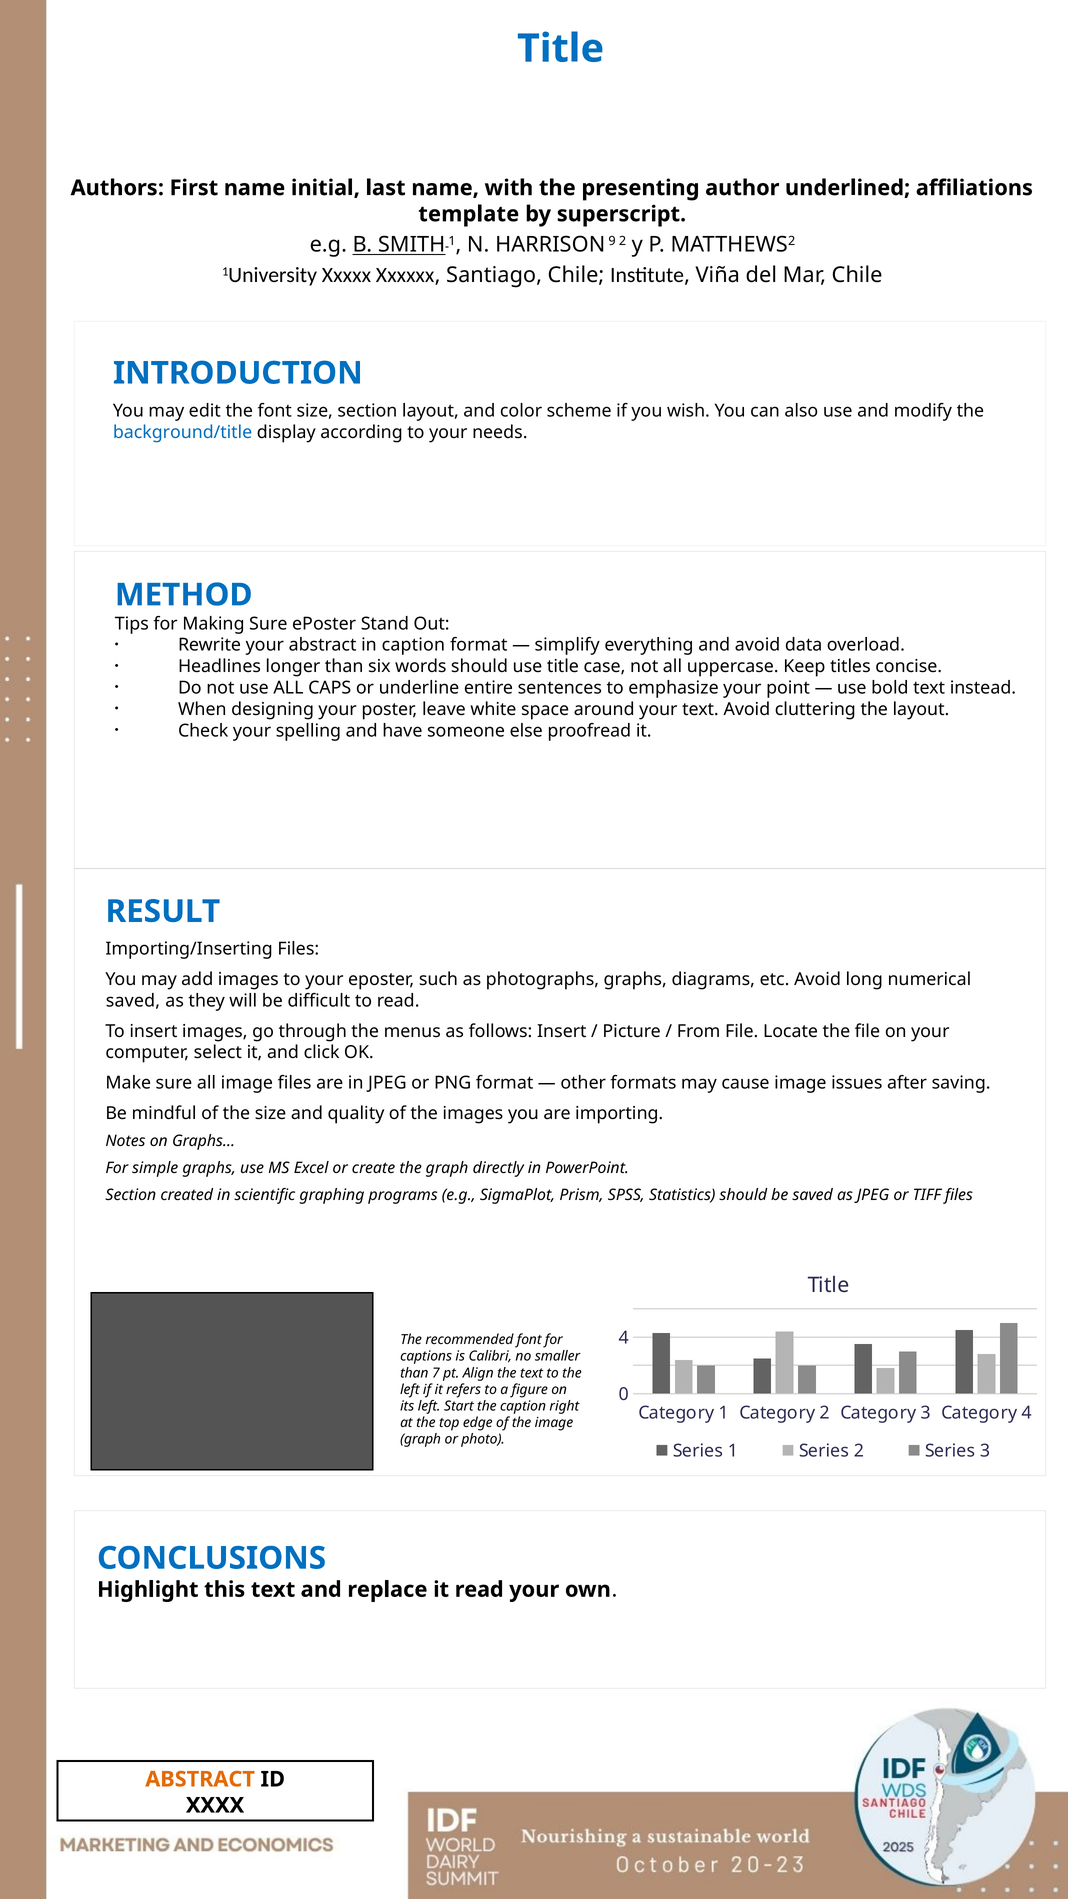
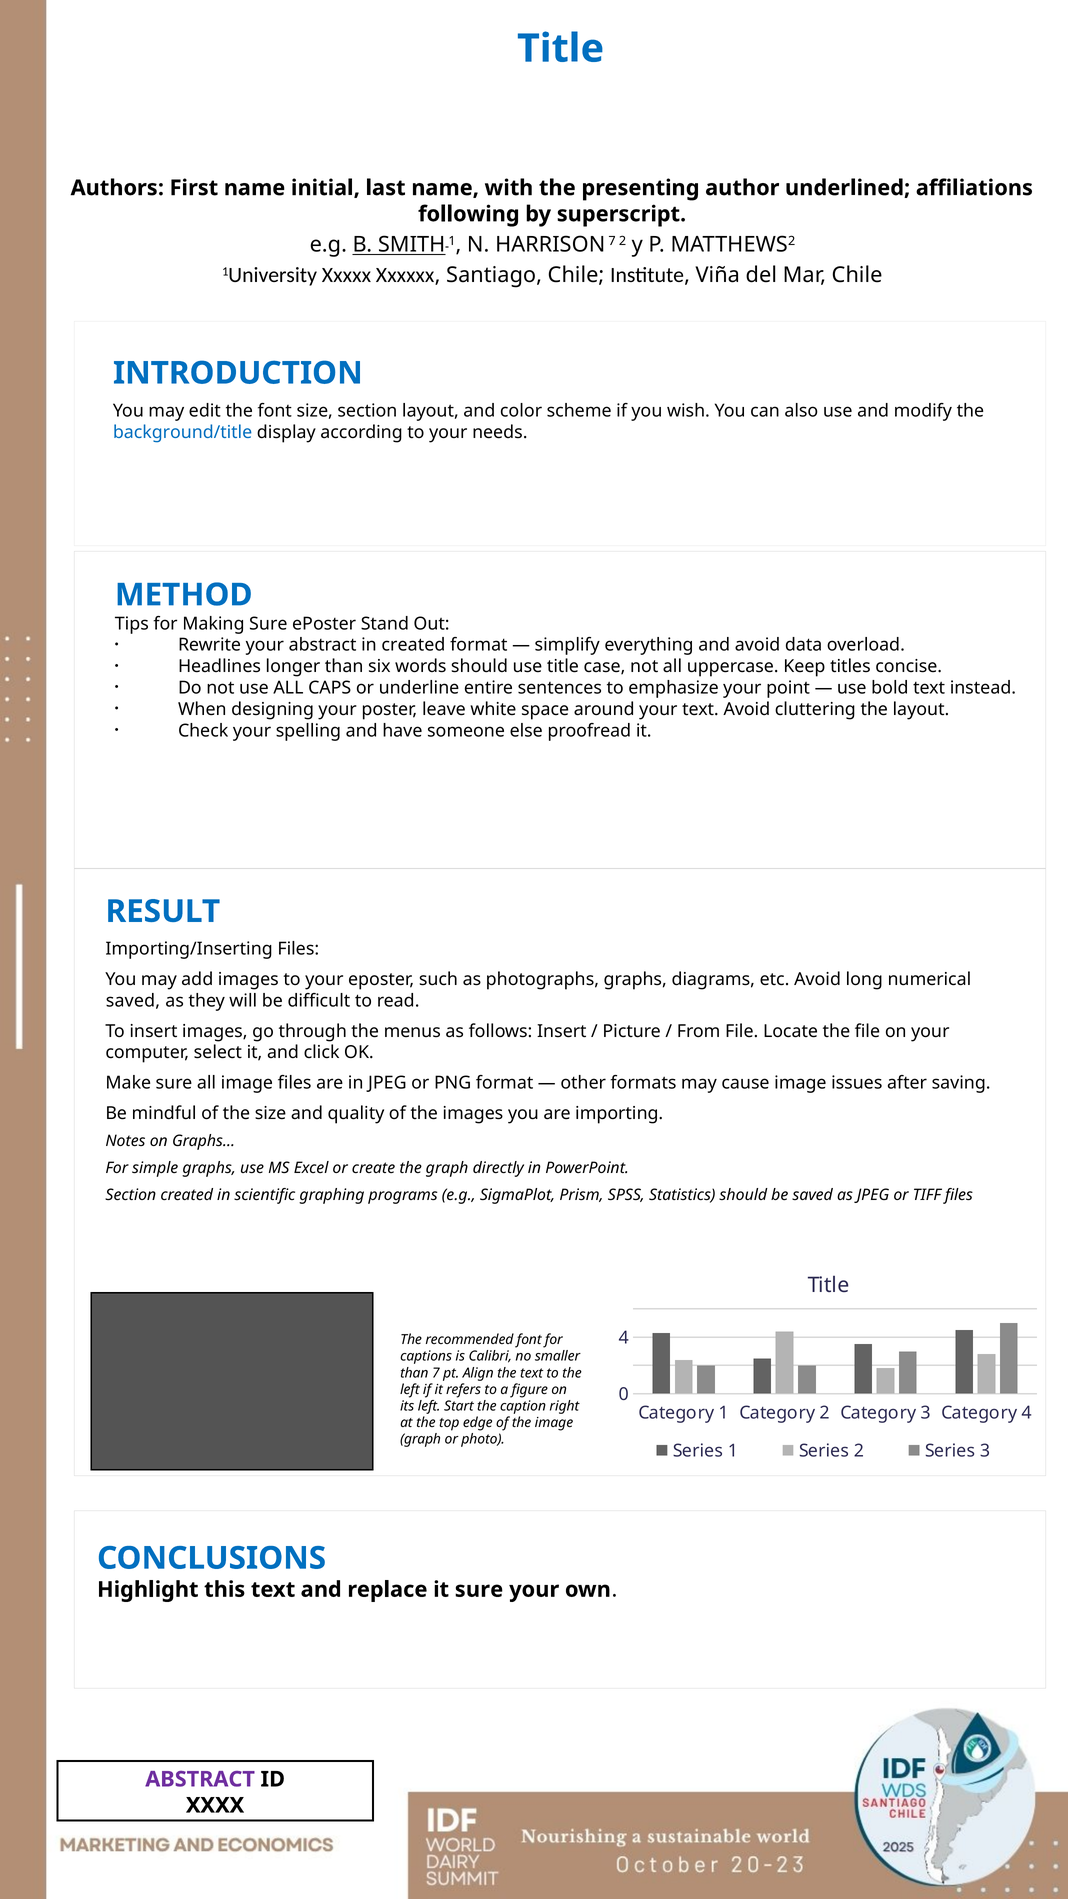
template: template -> following (469, 214)
HARRISON 9: 9 -> 7 (612, 241)
in caption: caption -> created (413, 645)
it read: read -> sure (479, 1589)
ABSTRACT colour: orange -> purple (200, 1779)
